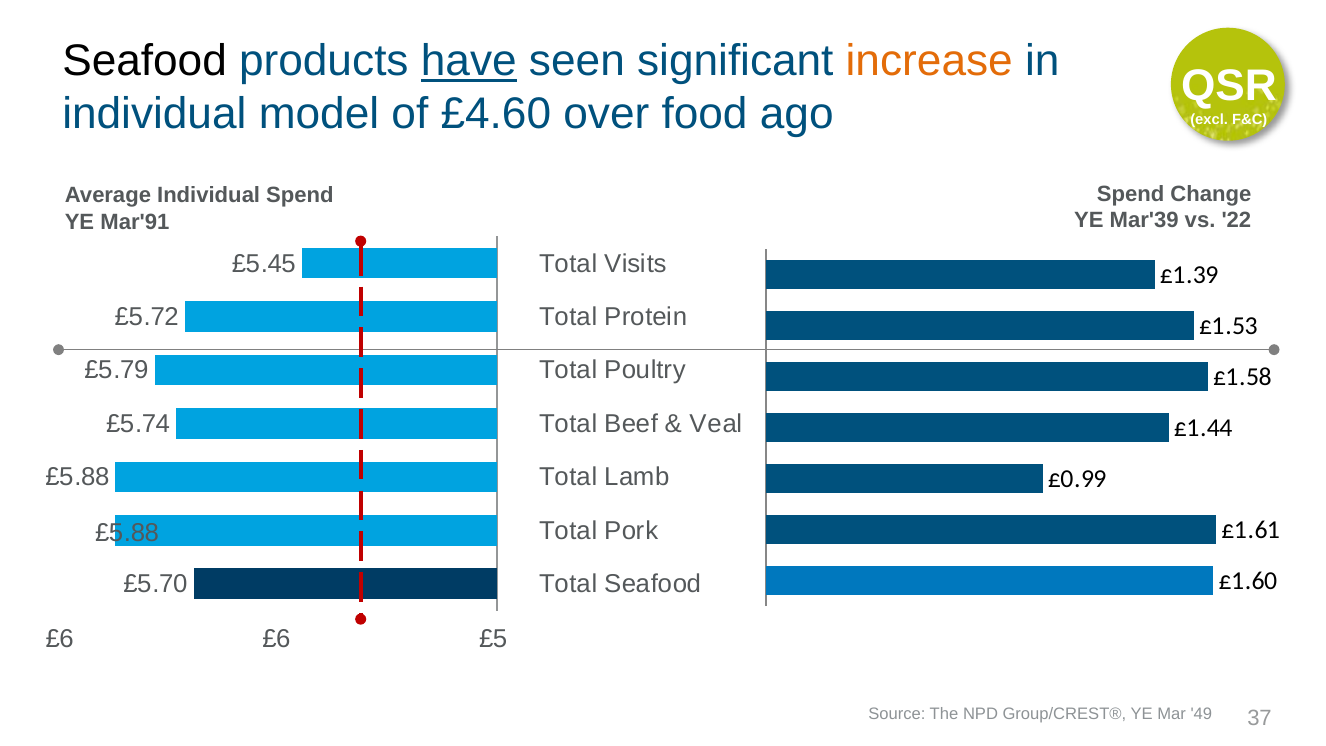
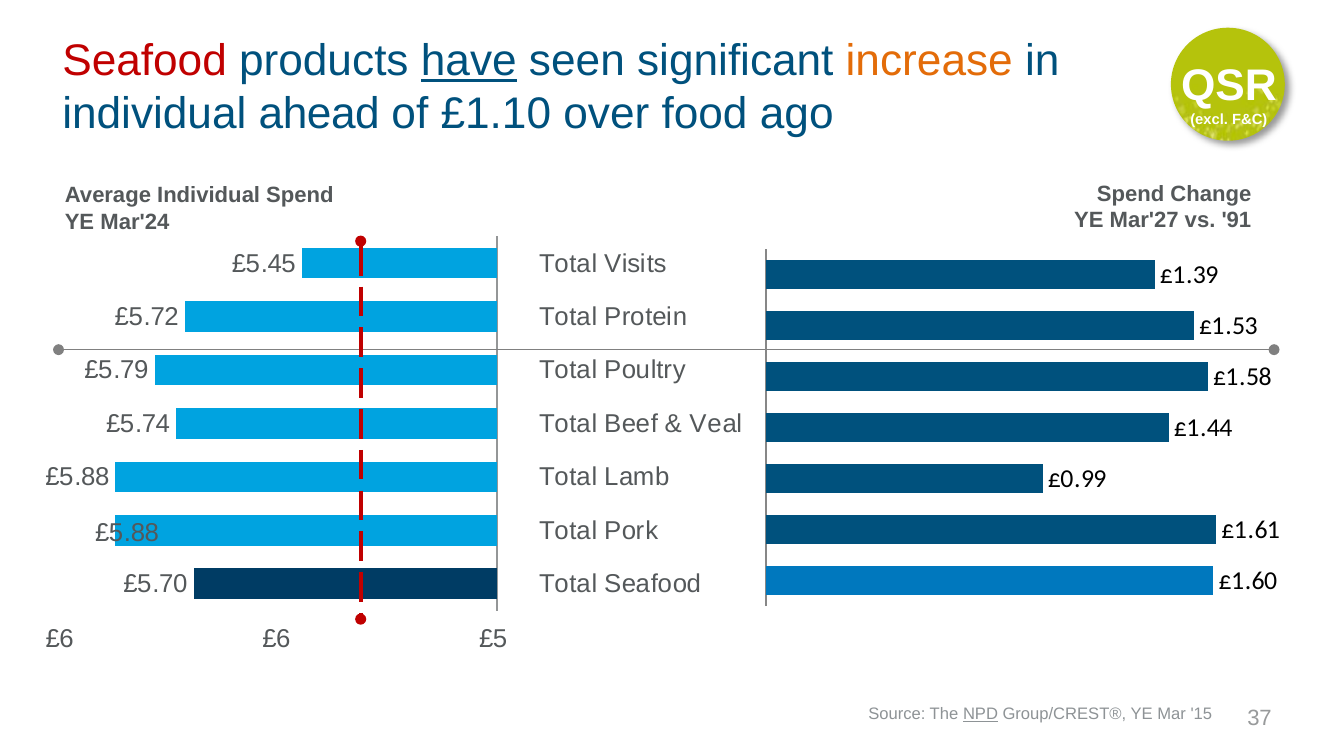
Seafood colour: black -> red (145, 61)
model: model -> ahead (319, 114)
£4.60: £4.60 -> £1.10 (496, 114)
Mar'39: Mar'39 -> Mar'27 (1144, 220)
22: 22 -> 91 (1236, 220)
Mar'91: Mar'91 -> Mar'24 (135, 222)
NPD underline: none -> present (981, 714)
49: 49 -> 15 (1201, 714)
